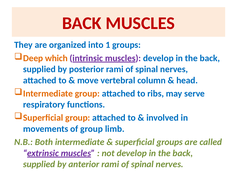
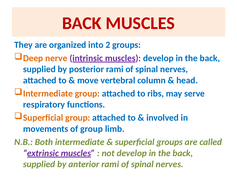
1: 1 -> 2 (108, 45)
which: which -> nerve (56, 58)
